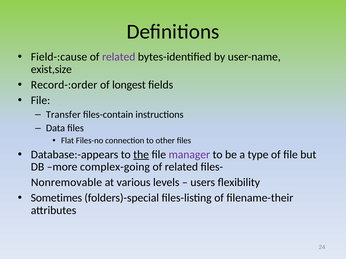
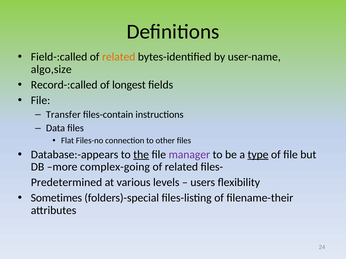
Field-:cause: Field-:cause -> Field-:called (59, 57)
related colour: purple -> orange (119, 57)
exist,size: exist,size -> algo,size (51, 69)
Record-:order: Record-:order -> Record-:called (64, 85)
type underline: none -> present (258, 155)
Nonremovable: Nonremovable -> Predetermined (67, 183)
